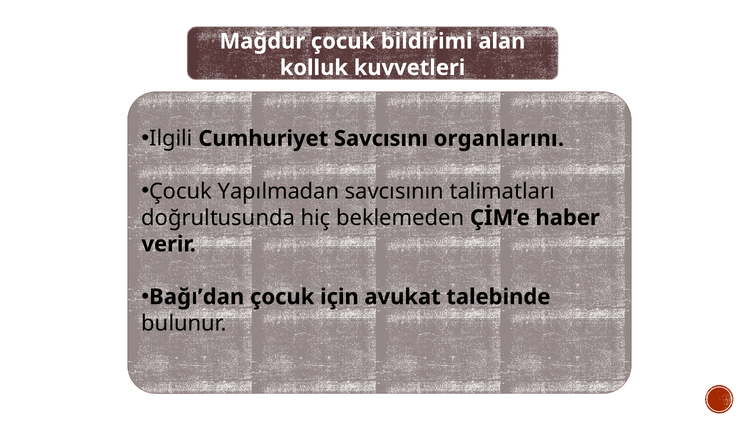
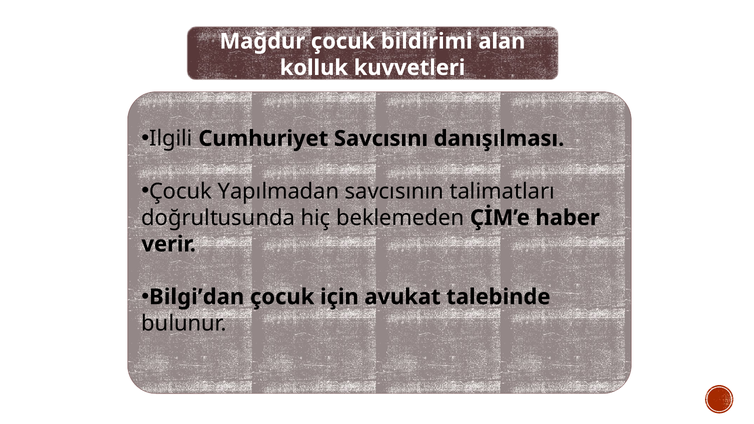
organlarını: organlarını -> danışılması (499, 139)
Bağı’dan: Bağı’dan -> Bilgi’dan (197, 297)
